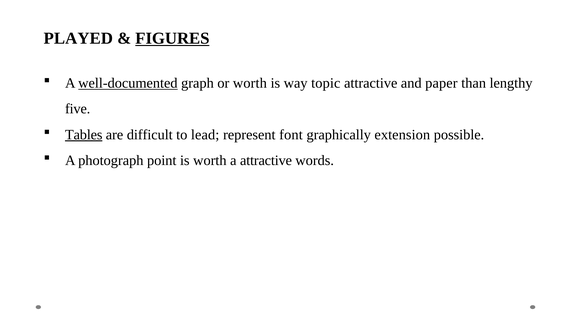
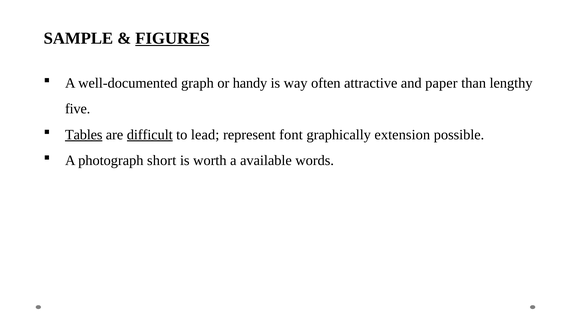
PLAYED: PLAYED -> SAMPLE (78, 38)
well-documented underline: present -> none (128, 83)
or worth: worth -> handy (250, 83)
topic: topic -> often (326, 83)
difficult underline: none -> present (150, 135)
point: point -> short (162, 161)
a attractive: attractive -> available (266, 161)
